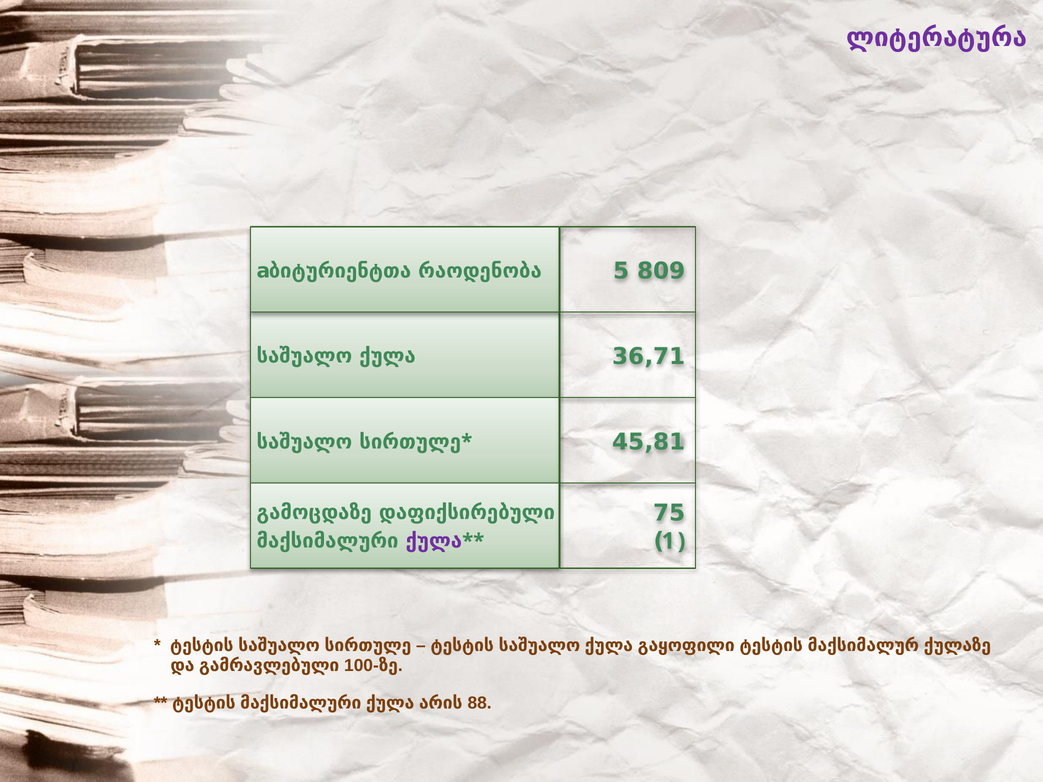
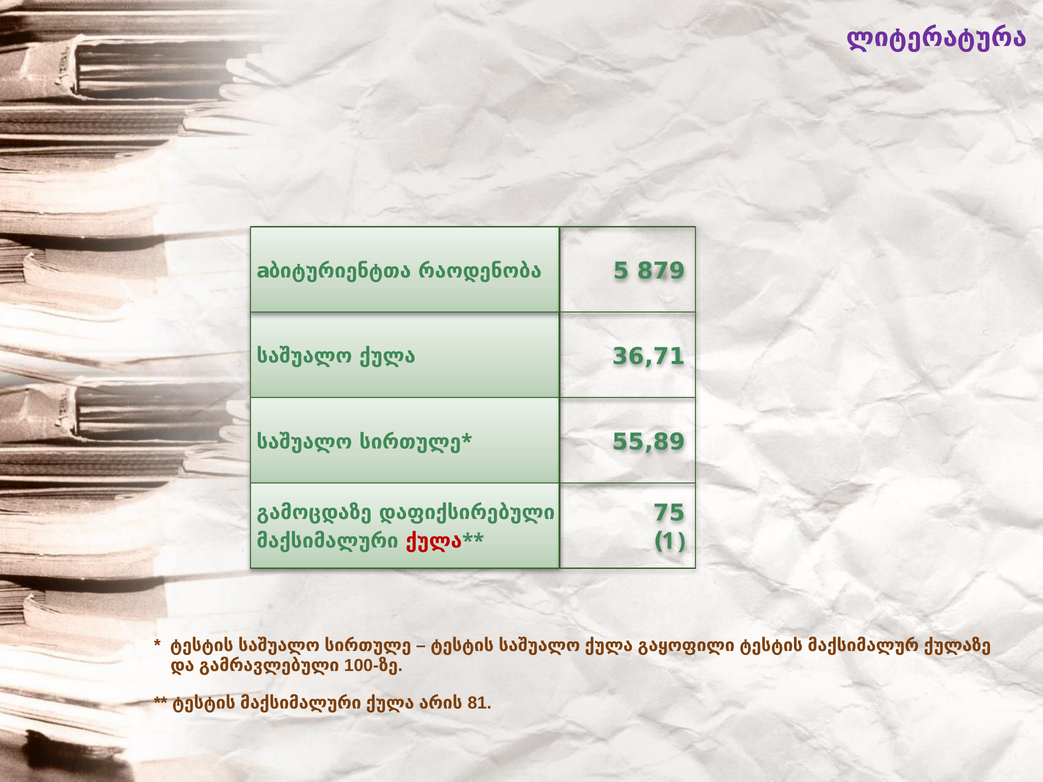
809: 809 -> 879 (661, 271)
45,81: 45,81 -> 55,89 (649, 442)
ქულა colour: purple -> red (434, 541)
88: 88 -> 81 (480, 703)
